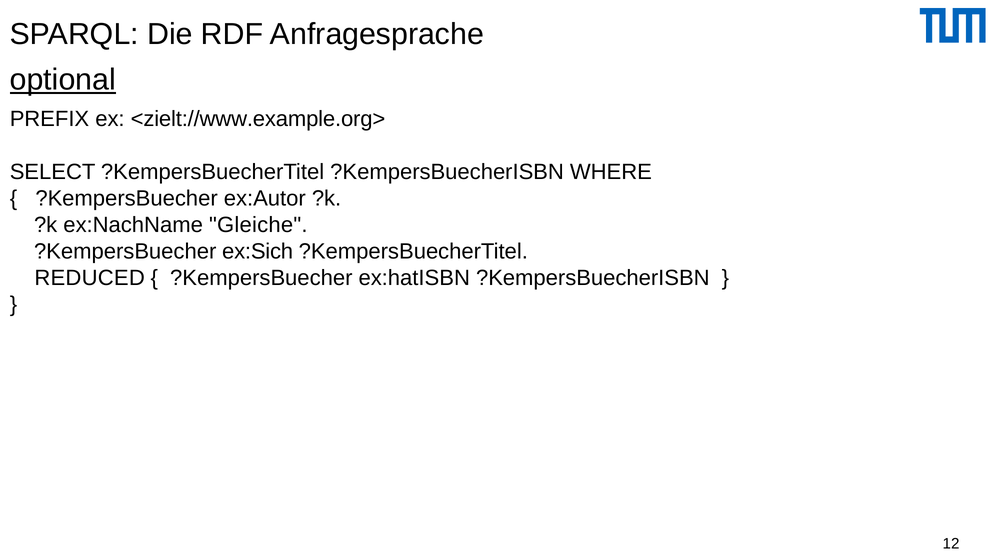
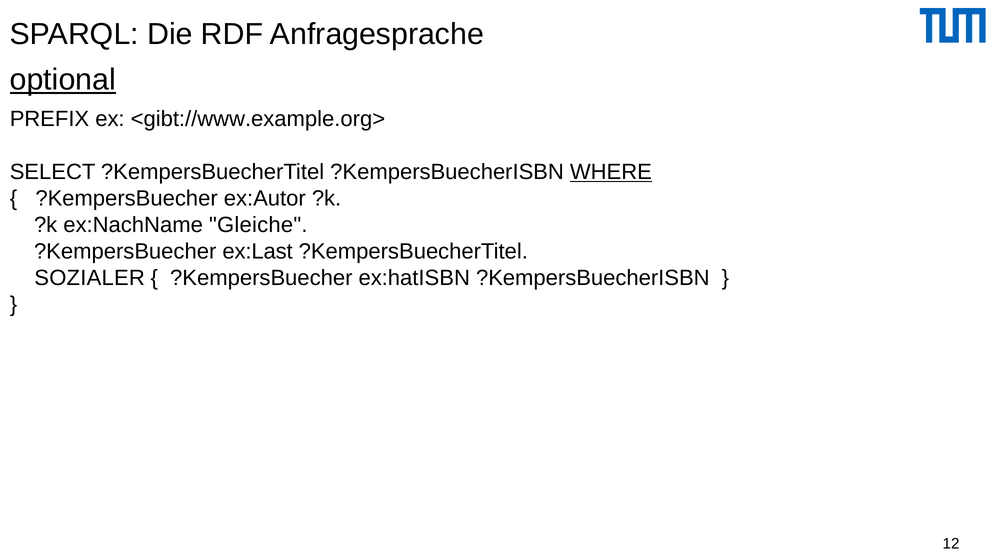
<zielt://www.example.org>: <zielt://www.example.org> -> <gibt://www.example.org> (258, 119)
WHERE underline: none -> present (611, 172)
ex:Sich: ex:Sich -> ex:Last (258, 252)
REDUCED: REDUCED -> SOZIALER (90, 278)
